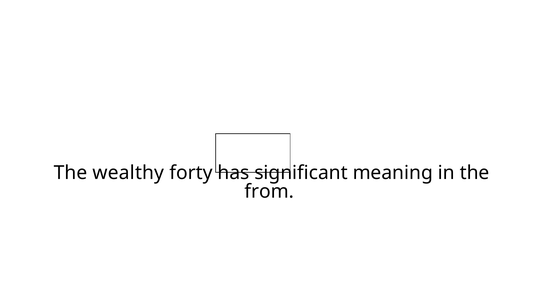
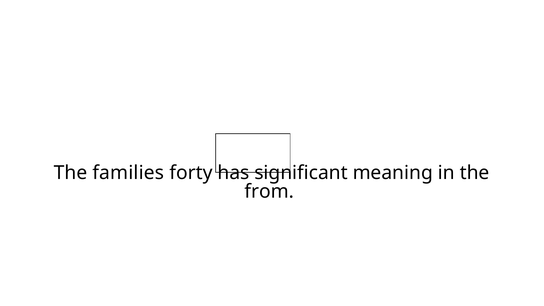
wealthy: wealthy -> families (128, 173)
